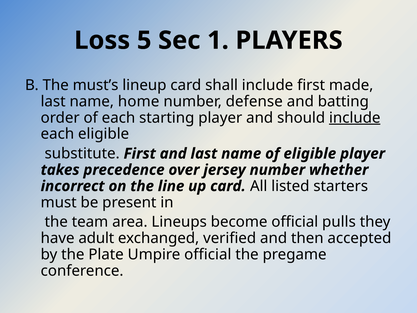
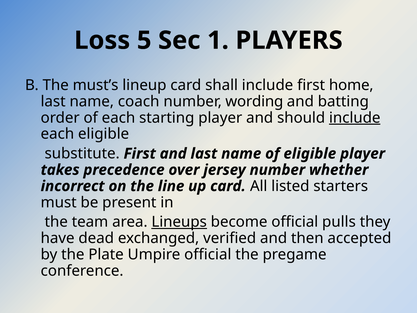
made: made -> home (351, 85)
home: home -> coach (139, 101)
defense: defense -> wording (254, 101)
Lineups underline: none -> present (179, 222)
adult: adult -> dead (96, 238)
